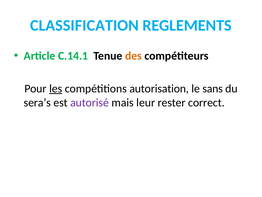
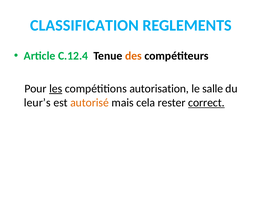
C.14.1: C.14.1 -> C.12.4 (73, 56)
sans: sans -> salle (213, 88)
sera’s: sera’s -> leur’s (37, 102)
autorisé colour: purple -> orange (90, 102)
leur: leur -> cela (146, 102)
correct underline: none -> present (206, 102)
